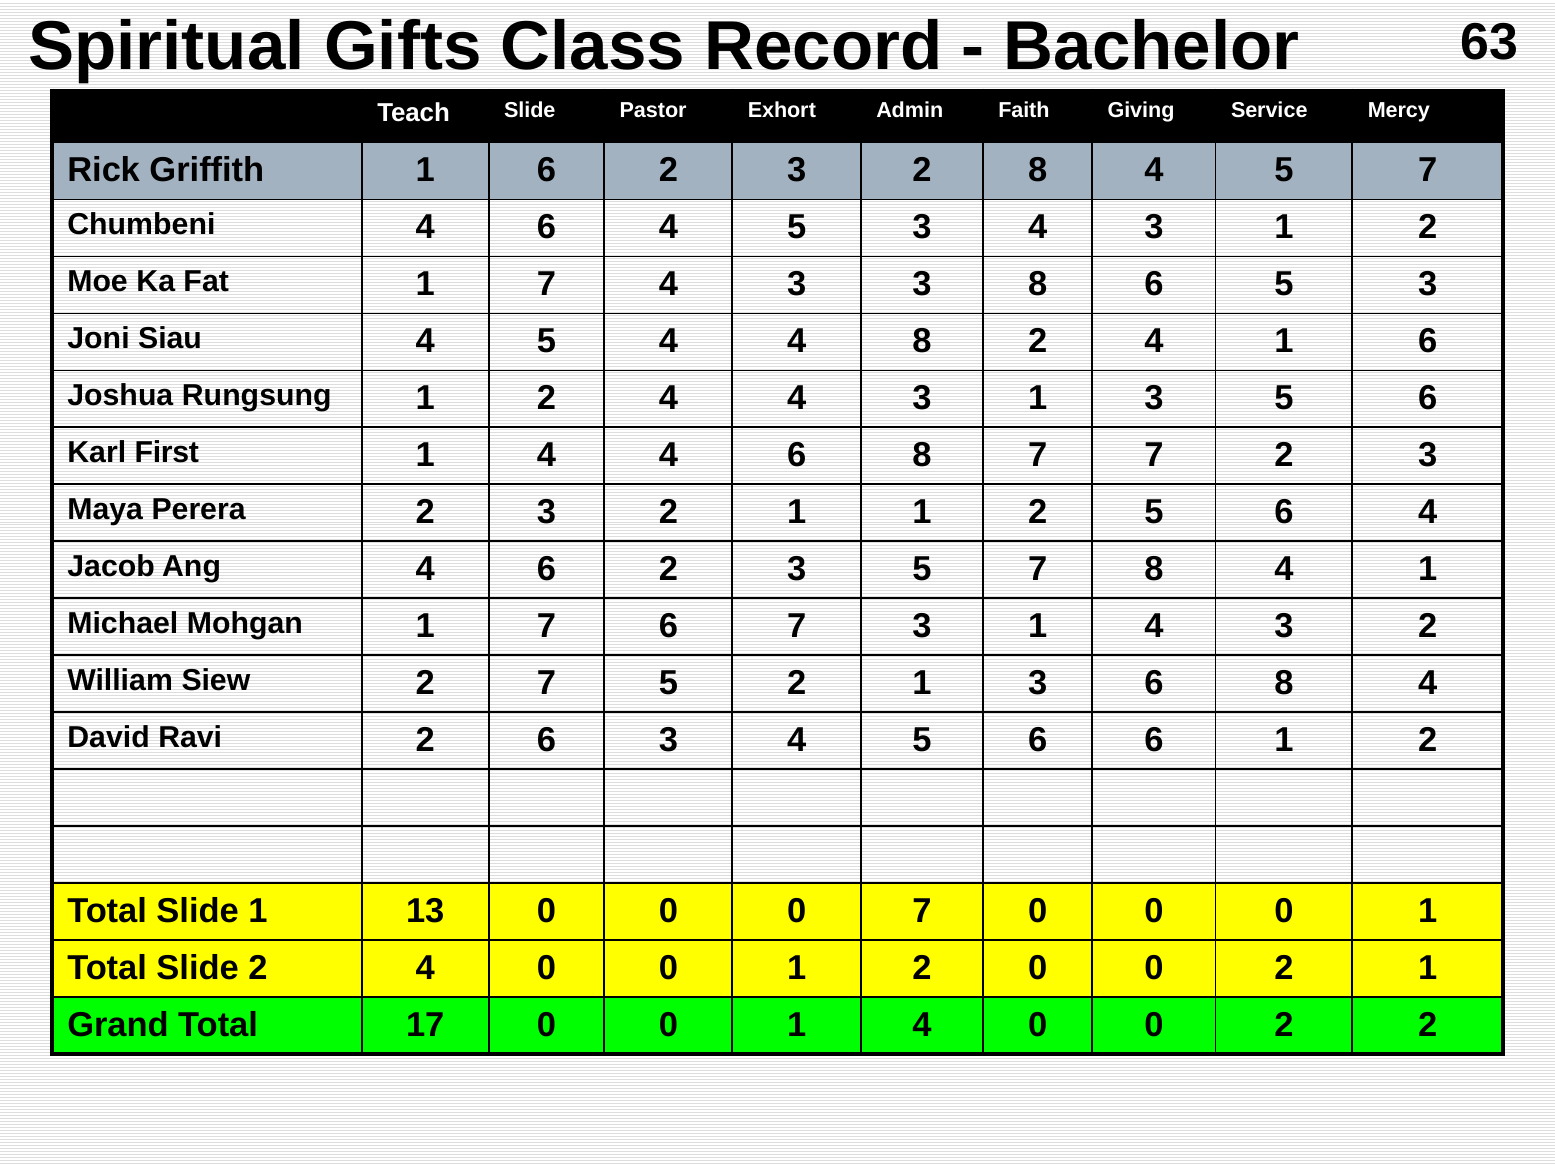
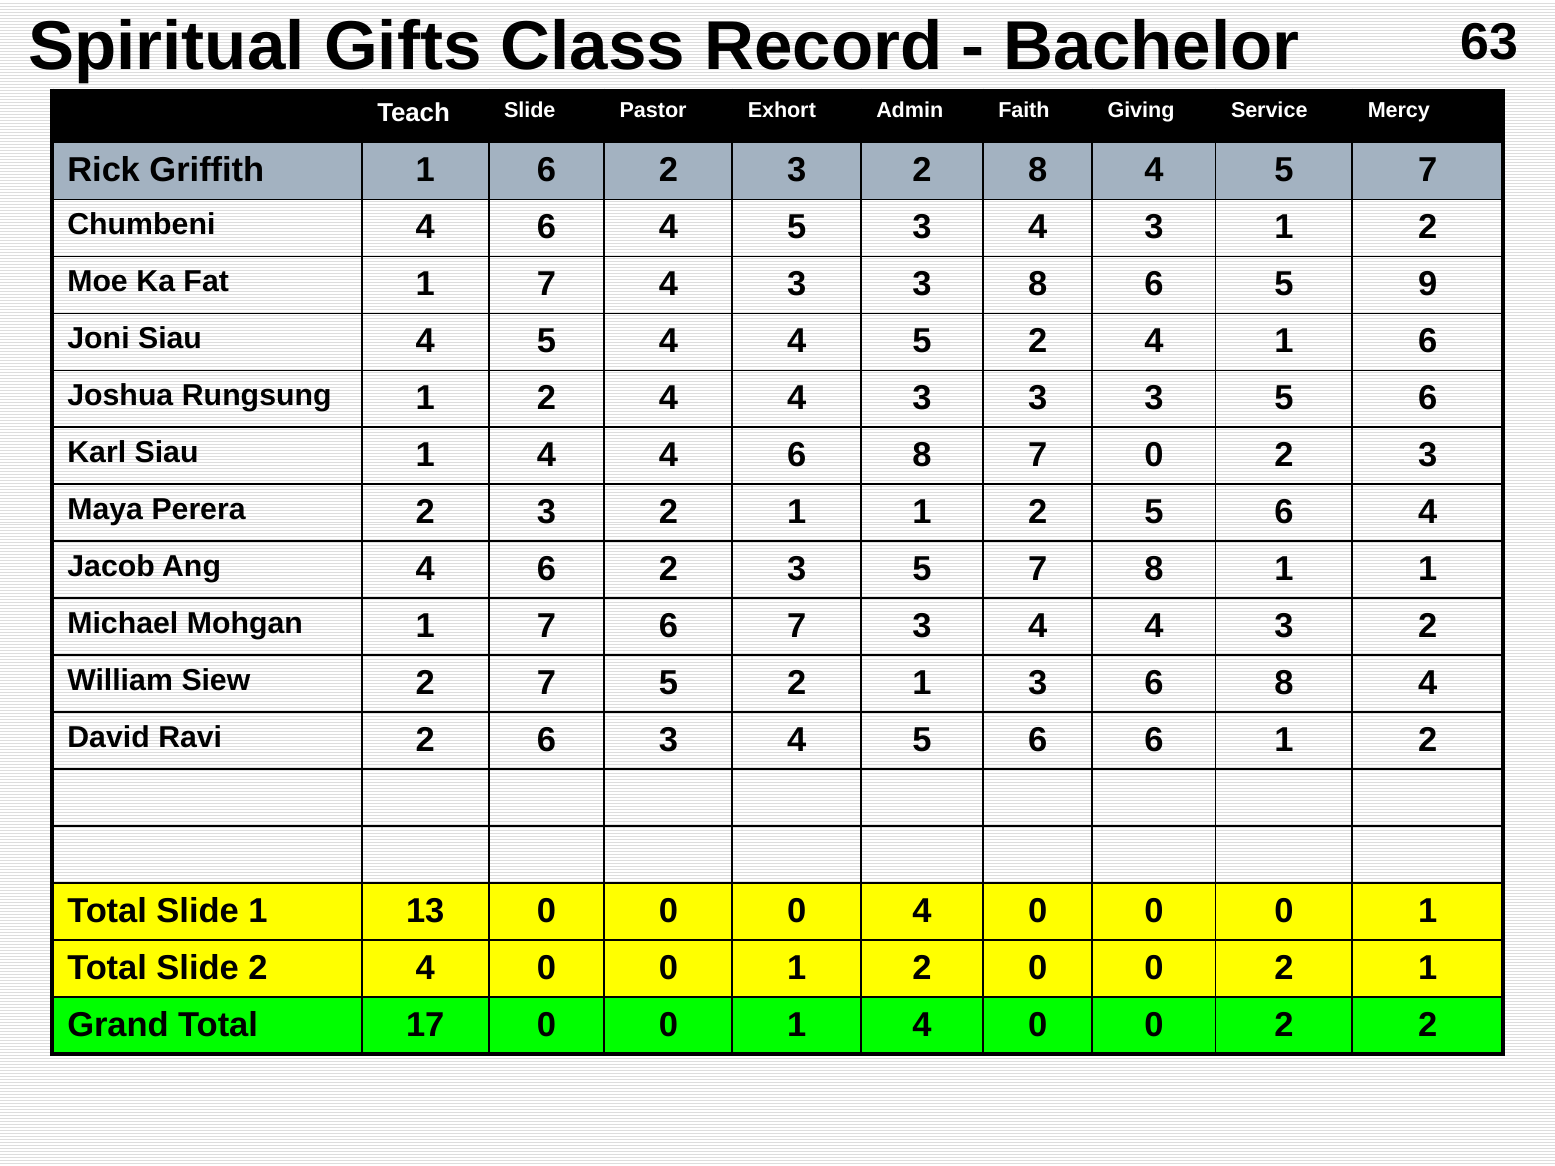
6 5 3: 3 -> 9 (1428, 284)
4 4 8: 8 -> 5 (922, 341)
4 4 3 1: 1 -> 3 (1038, 398)
Karl First: First -> Siau (167, 453)
7 7: 7 -> 0 (1154, 455)
7 8 4: 4 -> 1 (1284, 569)
7 3 1: 1 -> 4 (1038, 626)
0 7: 7 -> 4 (922, 911)
